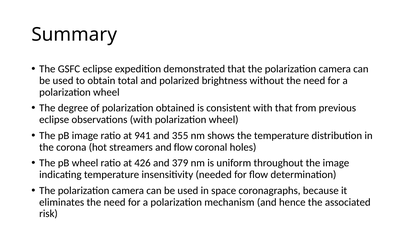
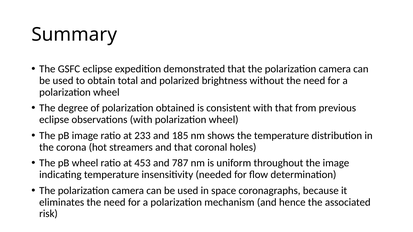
941: 941 -> 233 (143, 136)
355: 355 -> 185 (180, 136)
and flow: flow -> that (183, 147)
426: 426 -> 453 (143, 163)
379: 379 -> 787 (180, 163)
